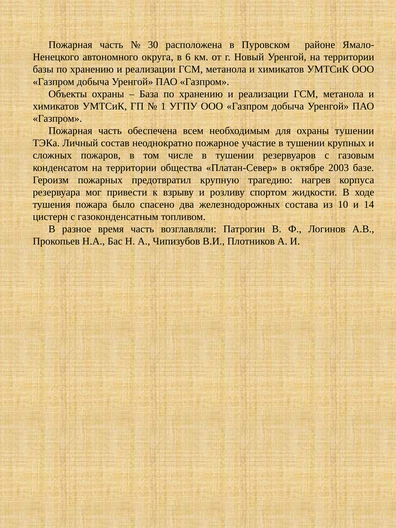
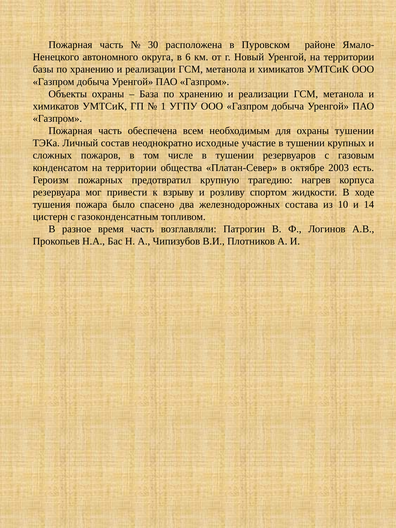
пожарное: пожарное -> исходные (217, 143)
базе: базе -> есть (363, 168)
